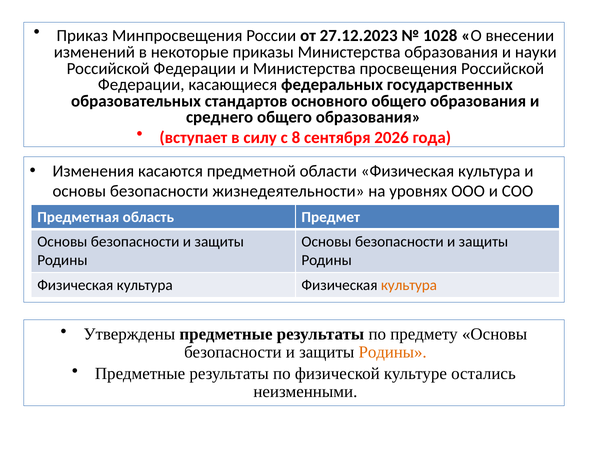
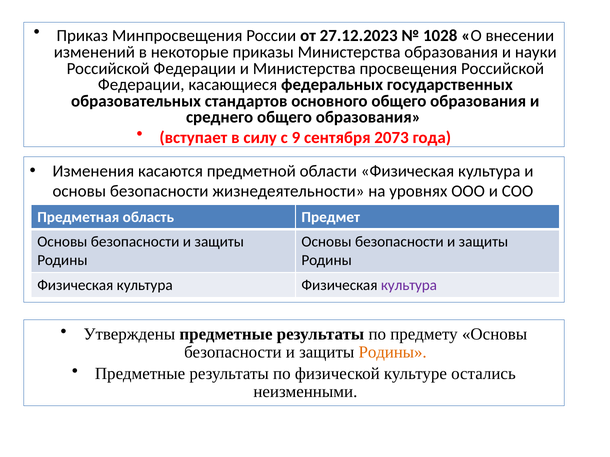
8: 8 -> 9 (296, 138)
2026: 2026 -> 2073 (392, 138)
культура colour: orange -> purple (409, 285)
